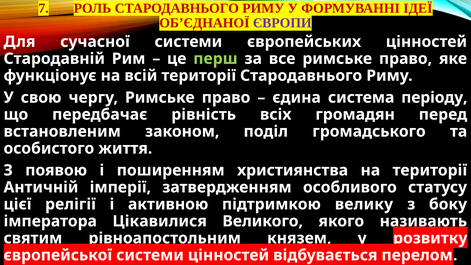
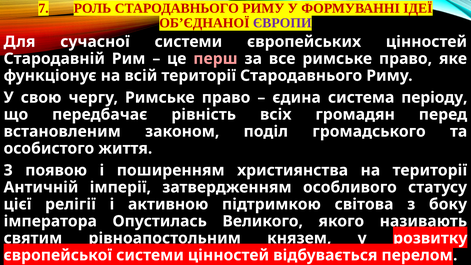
перш colour: light green -> pink (215, 59)
велику: велику -> світова (364, 204)
Цікавилися: Цікавилися -> Опустилась (160, 221)
